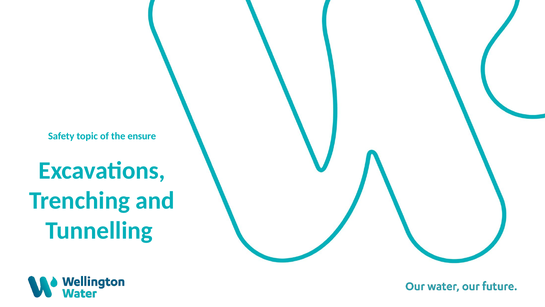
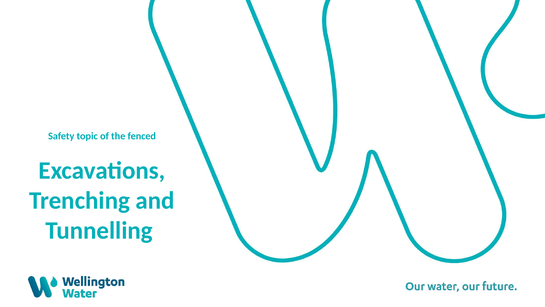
ensure: ensure -> fenced (142, 136)
